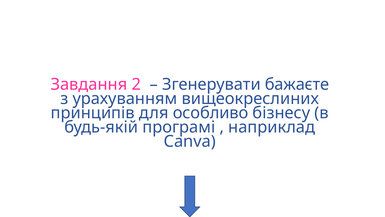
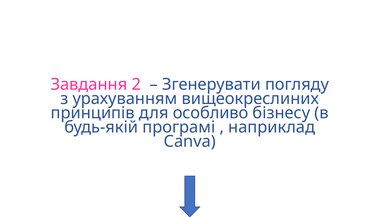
бажаєте: бажаєте -> погляду (297, 84)
